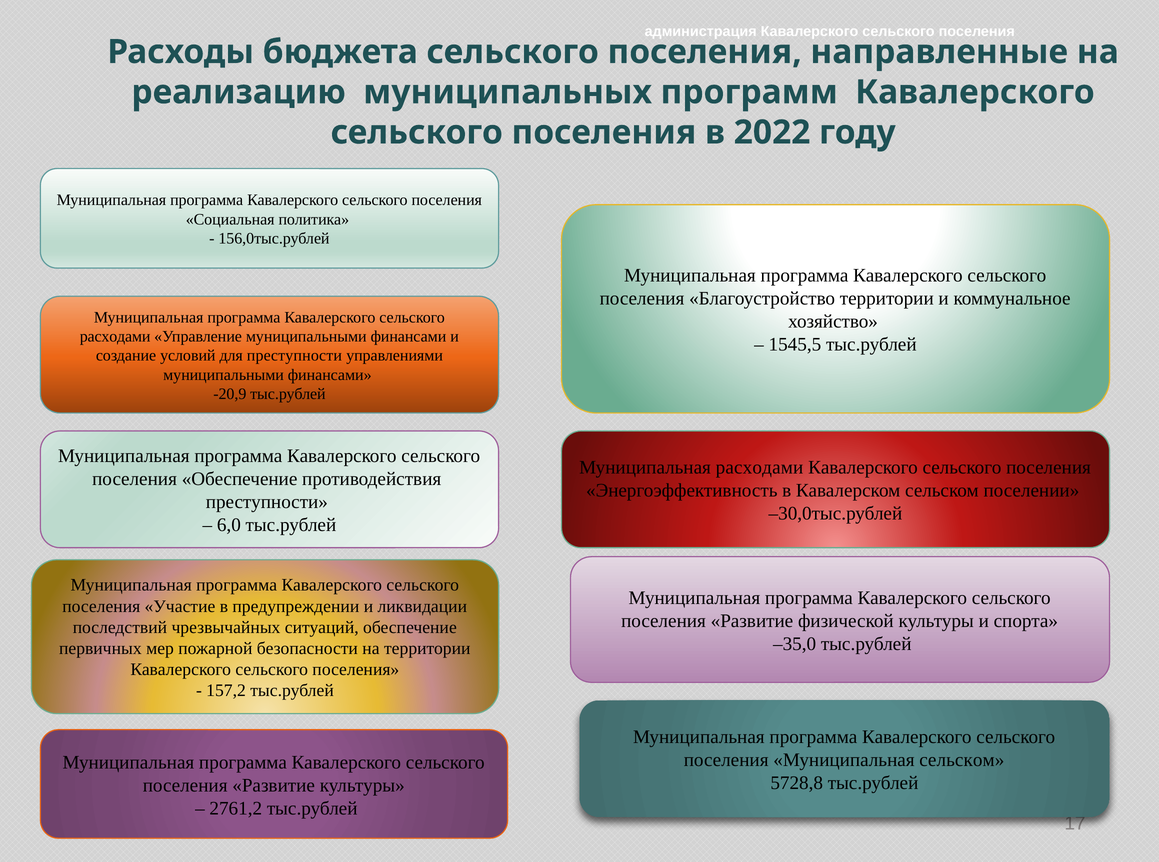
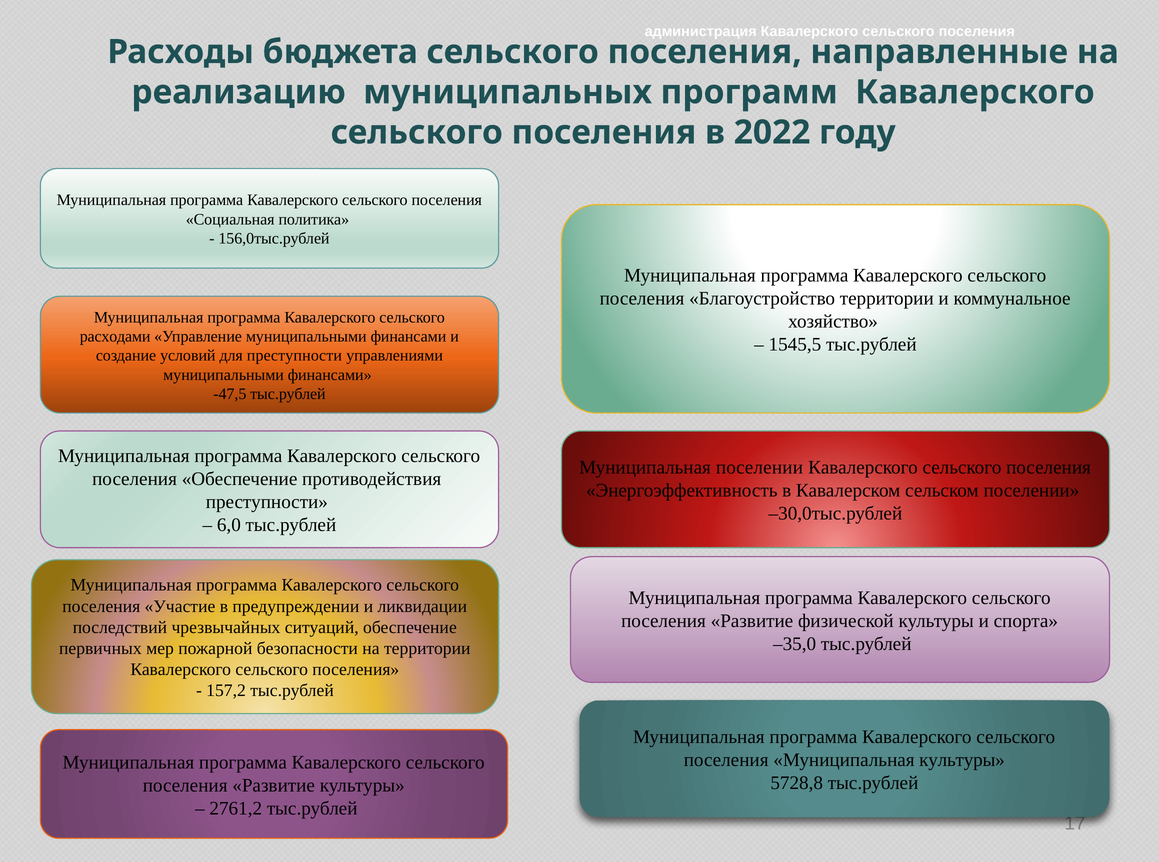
-20,9: -20,9 -> -47,5 (230, 394)
Муниципальная расходами: расходами -> поселении (759, 468)
Муниципальная сельском: сельском -> культуры (962, 760)
